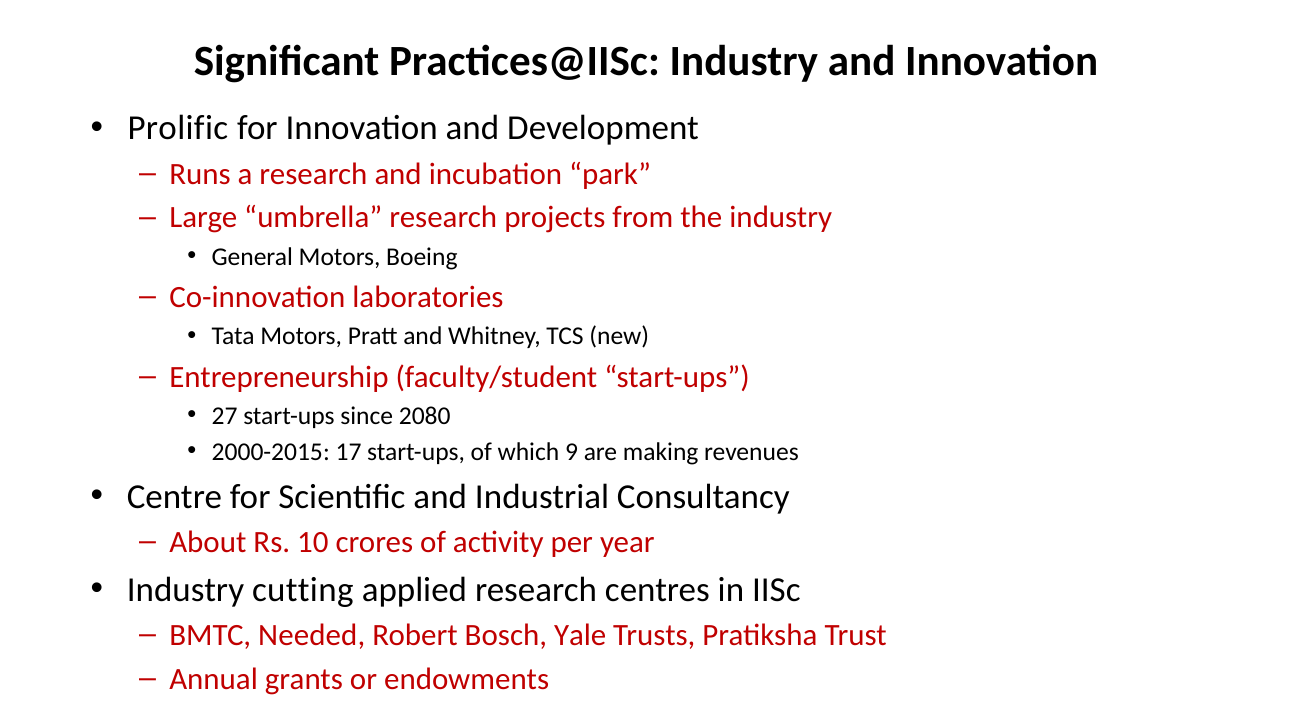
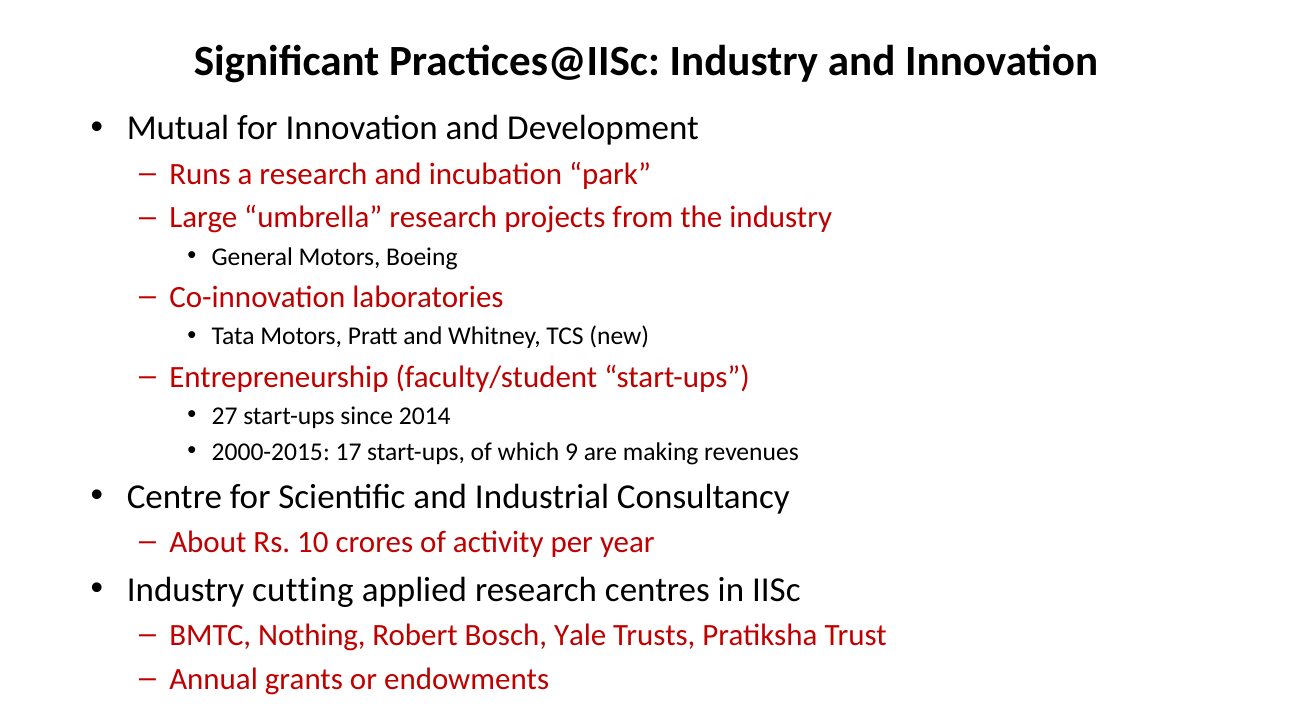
Prolific: Prolific -> Mutual (178, 128)
2080: 2080 -> 2014 (425, 416)
Needed: Needed -> Nothing (312, 636)
